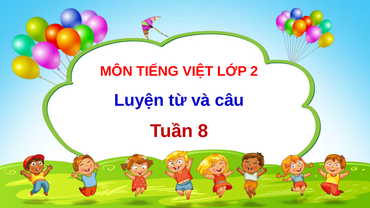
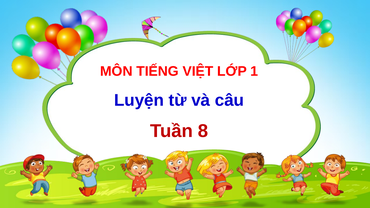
2: 2 -> 1 (254, 71)
